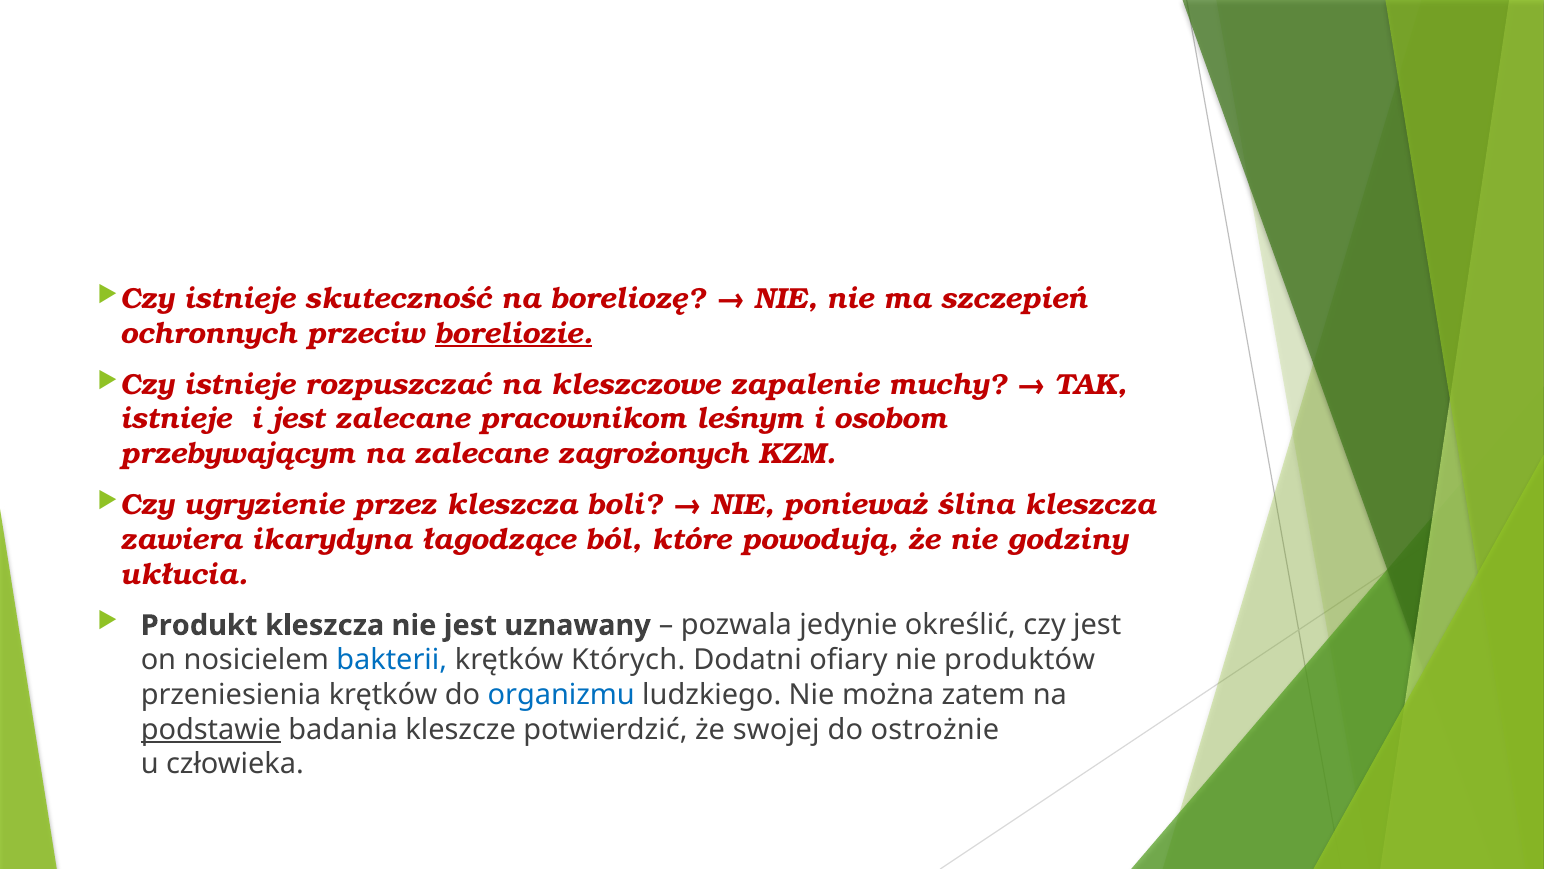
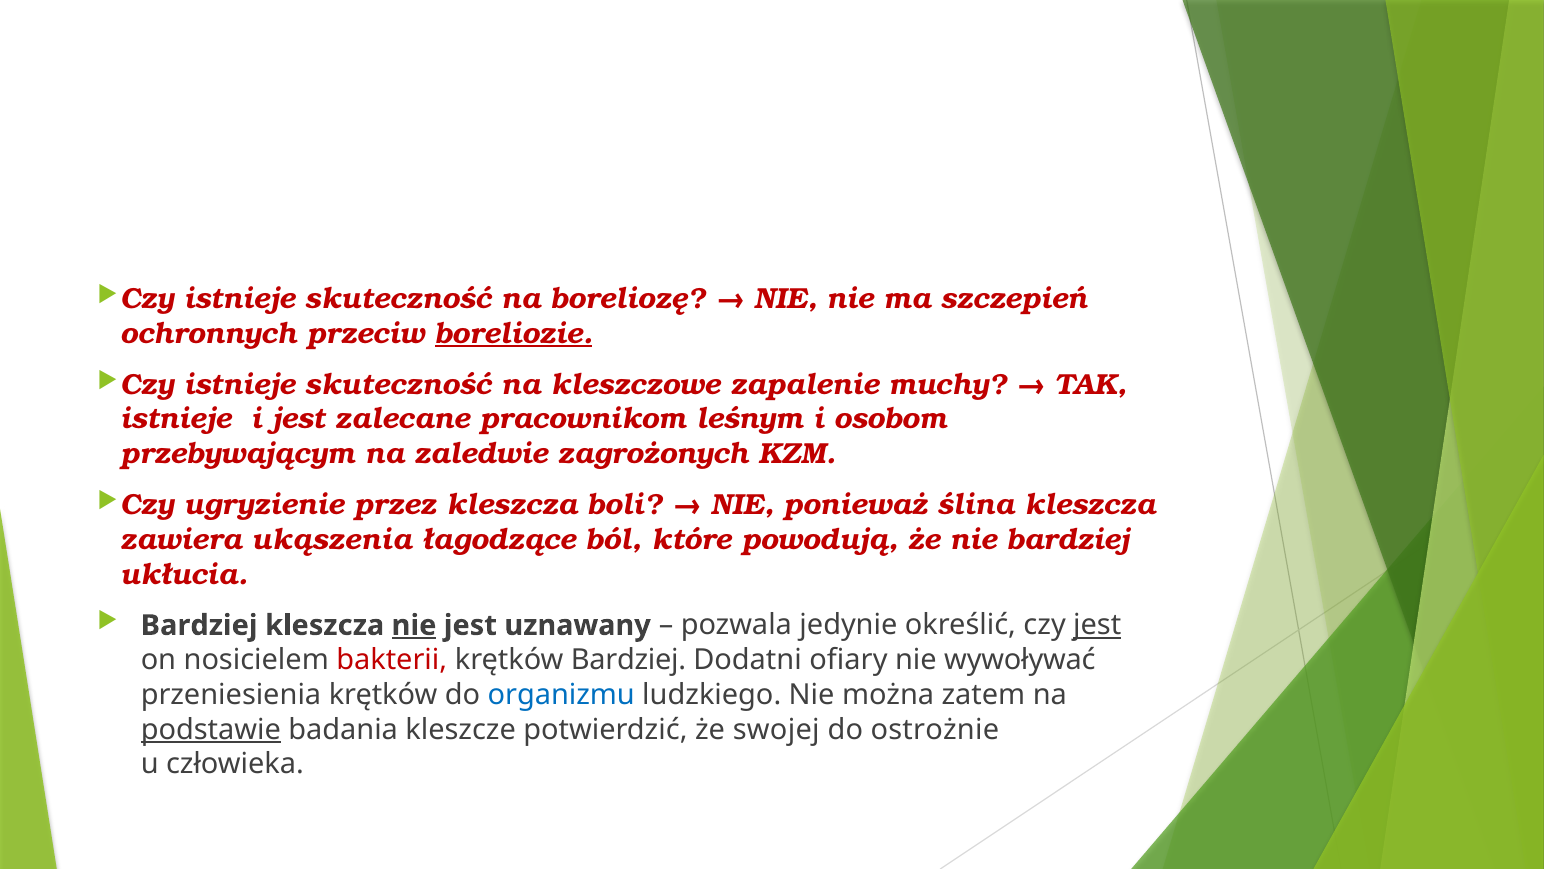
rozpuszczać: rozpuszczać -> skuteczność (398, 384)
na zalecane: zalecane -> zaledwie (481, 454)
ikarydyna: ikarydyna -> ukąszenia (332, 539)
nie godziny: godziny -> bardziej (1068, 539)
Produkt: Produkt -> Bardziej (199, 625)
nie underline: none -> present (414, 625)
jest underline: none -> present (1097, 625)
bakterii colour: blue -> red (392, 660)
krętków Których: Których -> Bardziej (629, 660)
produktów: produktów -> wywoływać (1020, 660)
